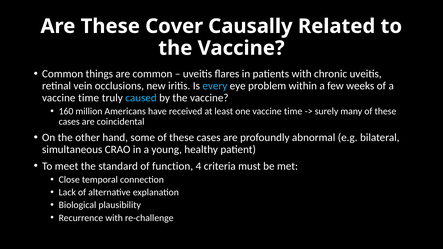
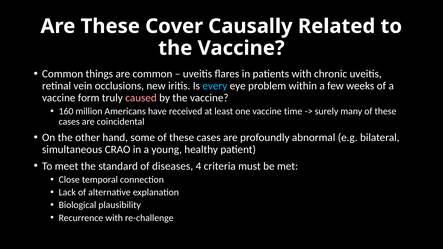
time: time -> form (89, 98)
caused colour: light blue -> pink (141, 98)
function: function -> diseases (173, 166)
